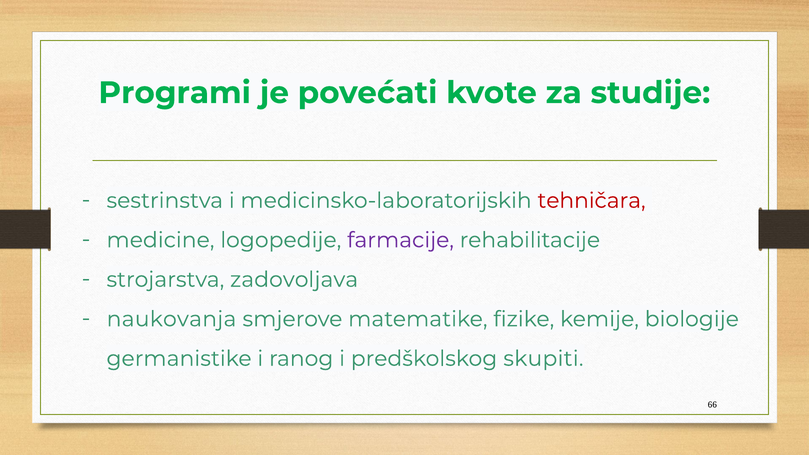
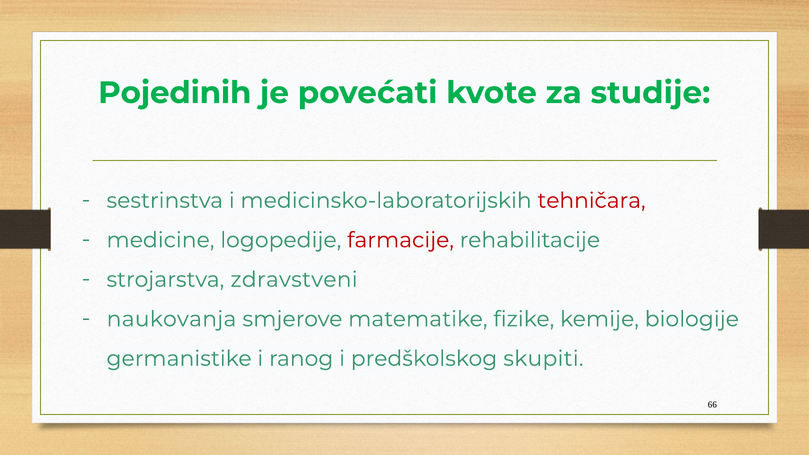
Programi: Programi -> Pojedinih (175, 93)
farmacije colour: purple -> red (400, 240)
zadovoljava: zadovoljava -> zdravstveni (294, 280)
